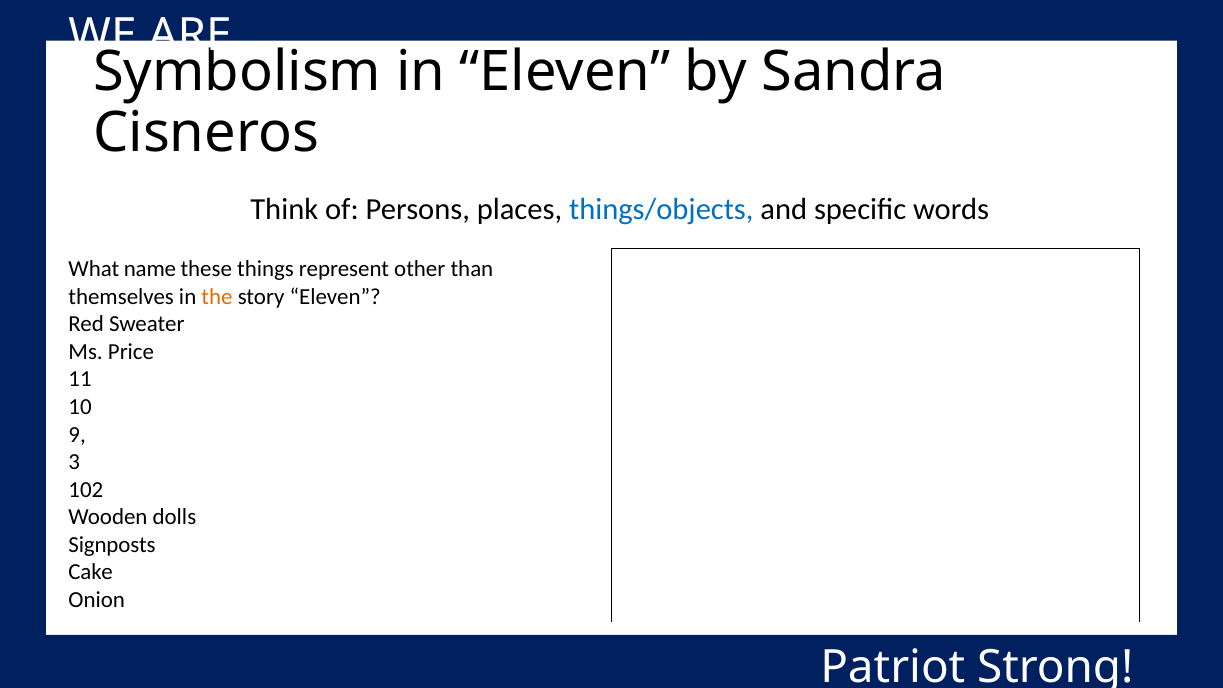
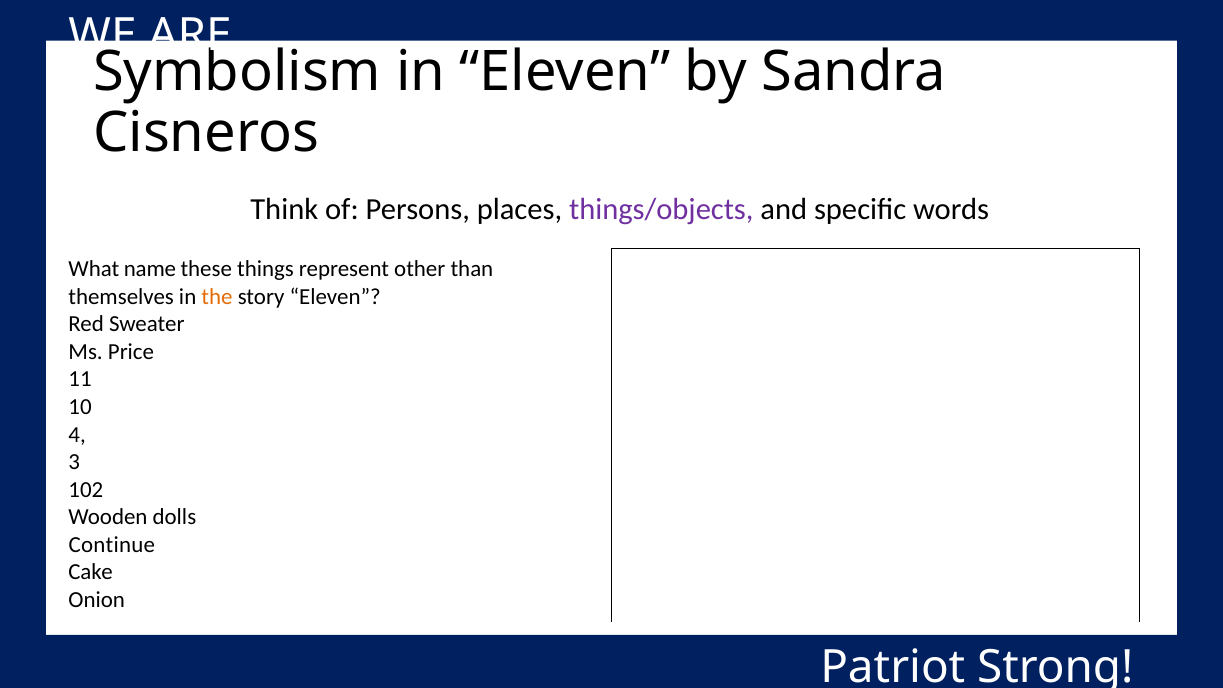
things/objects colour: blue -> purple (661, 210)
9: 9 -> 4 (77, 434)
Signposts: Signposts -> Continue (112, 544)
